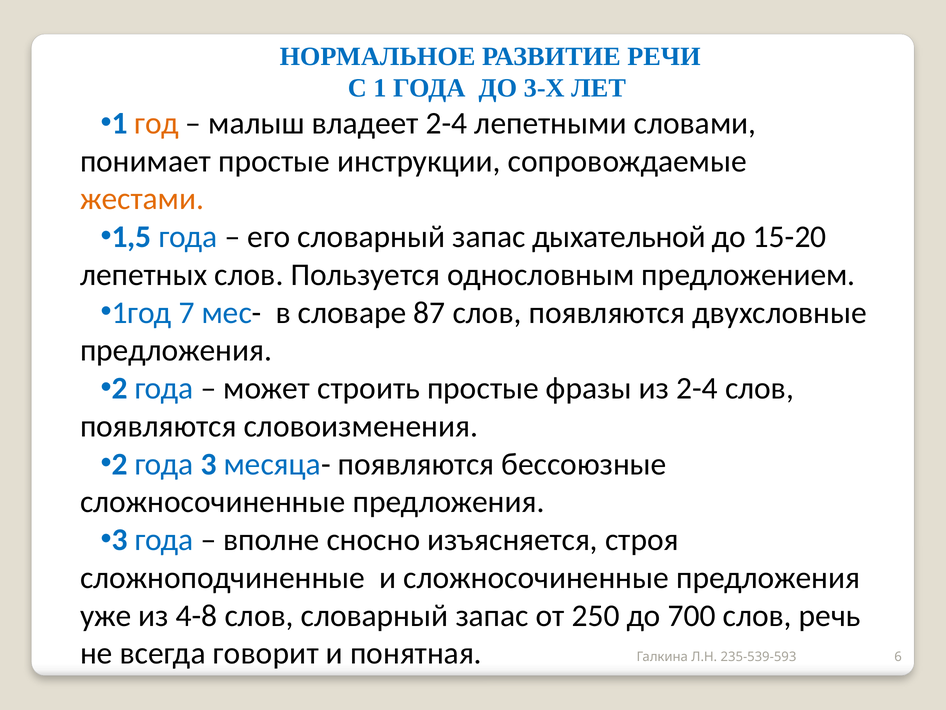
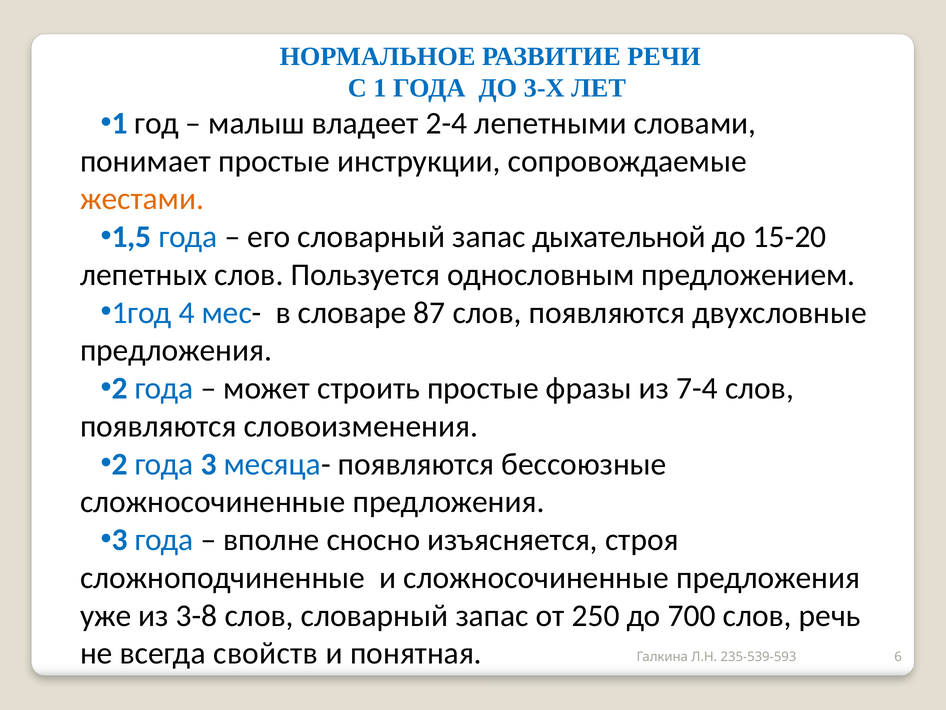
год colour: orange -> black (157, 123)
7: 7 -> 4 (186, 312)
из 2-4: 2-4 -> 7-4 (697, 388)
4-8: 4-8 -> 3-8 (197, 615)
говорит: говорит -> свойств (266, 653)
